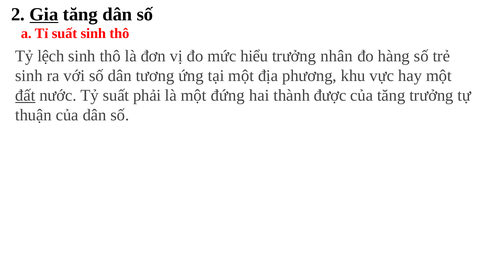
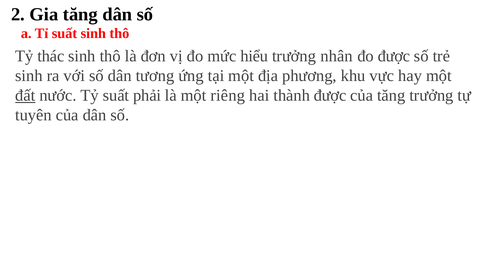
Gia underline: present -> none (44, 14)
lệch: lệch -> thác (51, 56)
đo hàng: hàng -> được (394, 56)
đứng: đứng -> riêng (228, 95)
thuận: thuận -> tuyên (33, 115)
